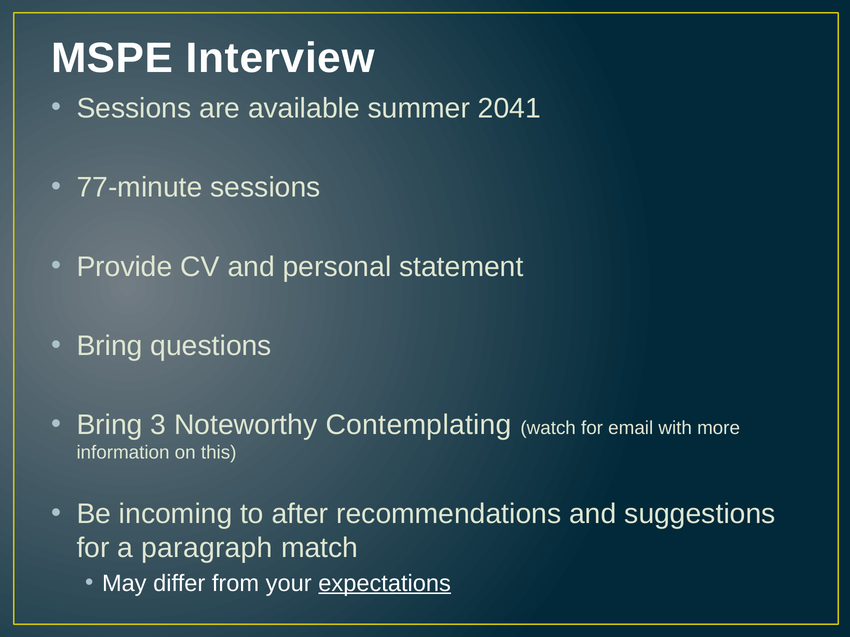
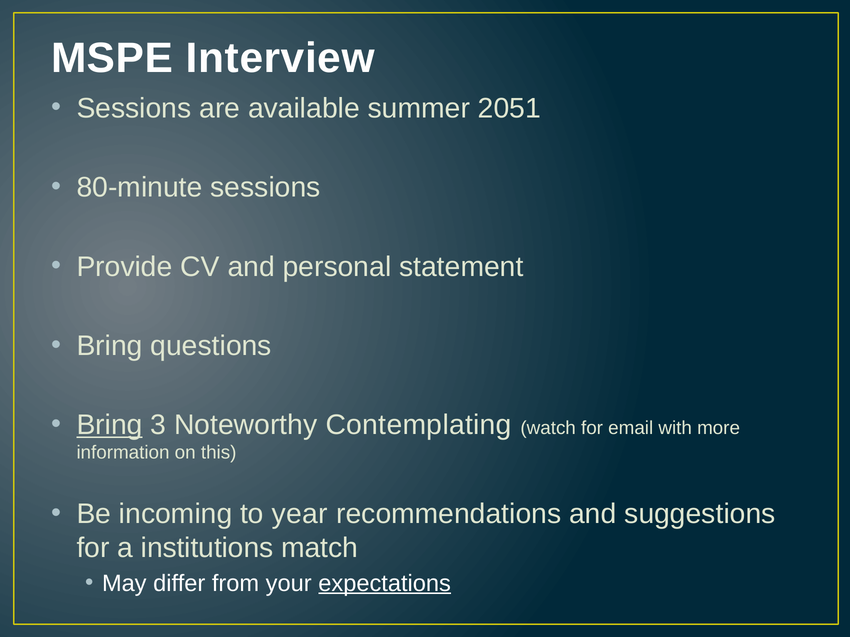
2041: 2041 -> 2051 (509, 108)
77-minute: 77-minute -> 80-minute (139, 188)
Bring underline: none -> present (110, 425)
after: after -> year (300, 514)
paragraph: paragraph -> institutions (207, 548)
